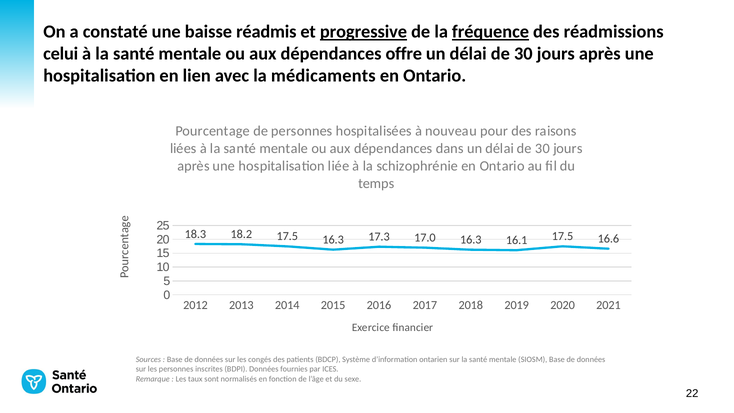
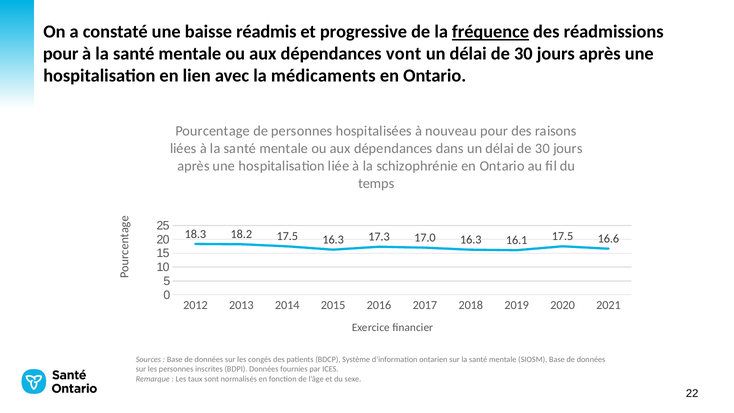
progressive underline: present -> none (364, 32)
celui: celui -> pour (61, 54)
offre: offre -> vont (404, 54)
